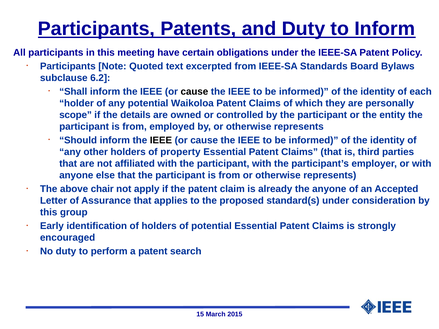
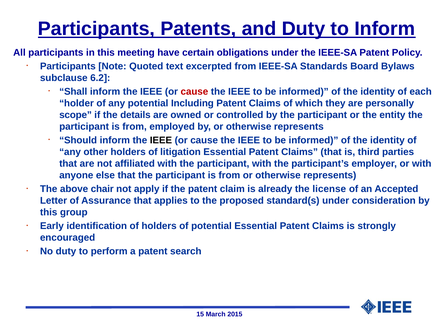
cause colour: black -> red (194, 92)
Waikoloa: Waikoloa -> Including (192, 103)
property: property -> litigation (180, 152)
the anyone: anyone -> license (329, 189)
